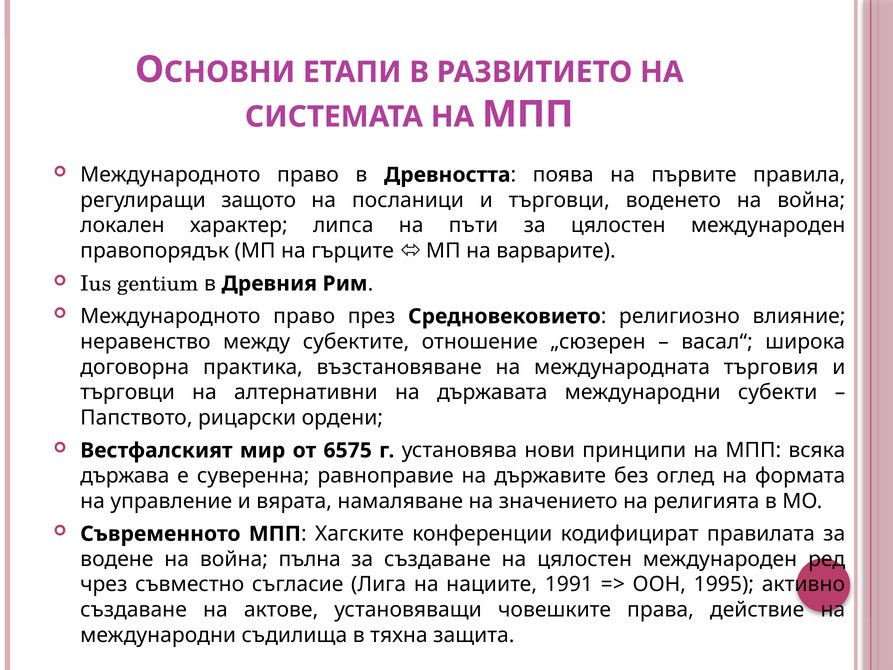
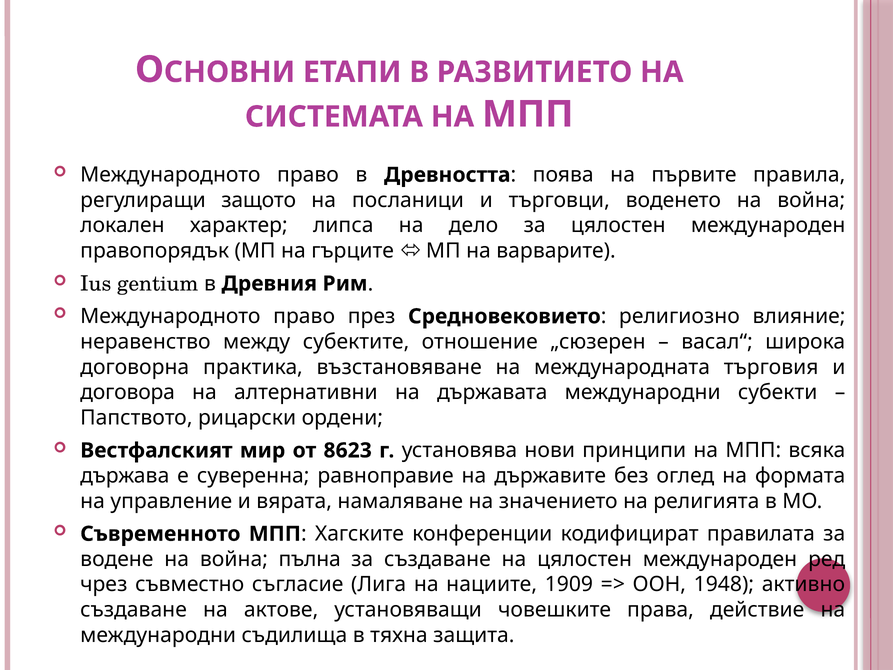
пъти: пъти -> дело (473, 225)
търговци: търговци -> договора (128, 392)
6575: 6575 -> 8623 (348, 450)
1991: 1991 -> 1909 (569, 584)
1995: 1995 -> 1948 (724, 584)
